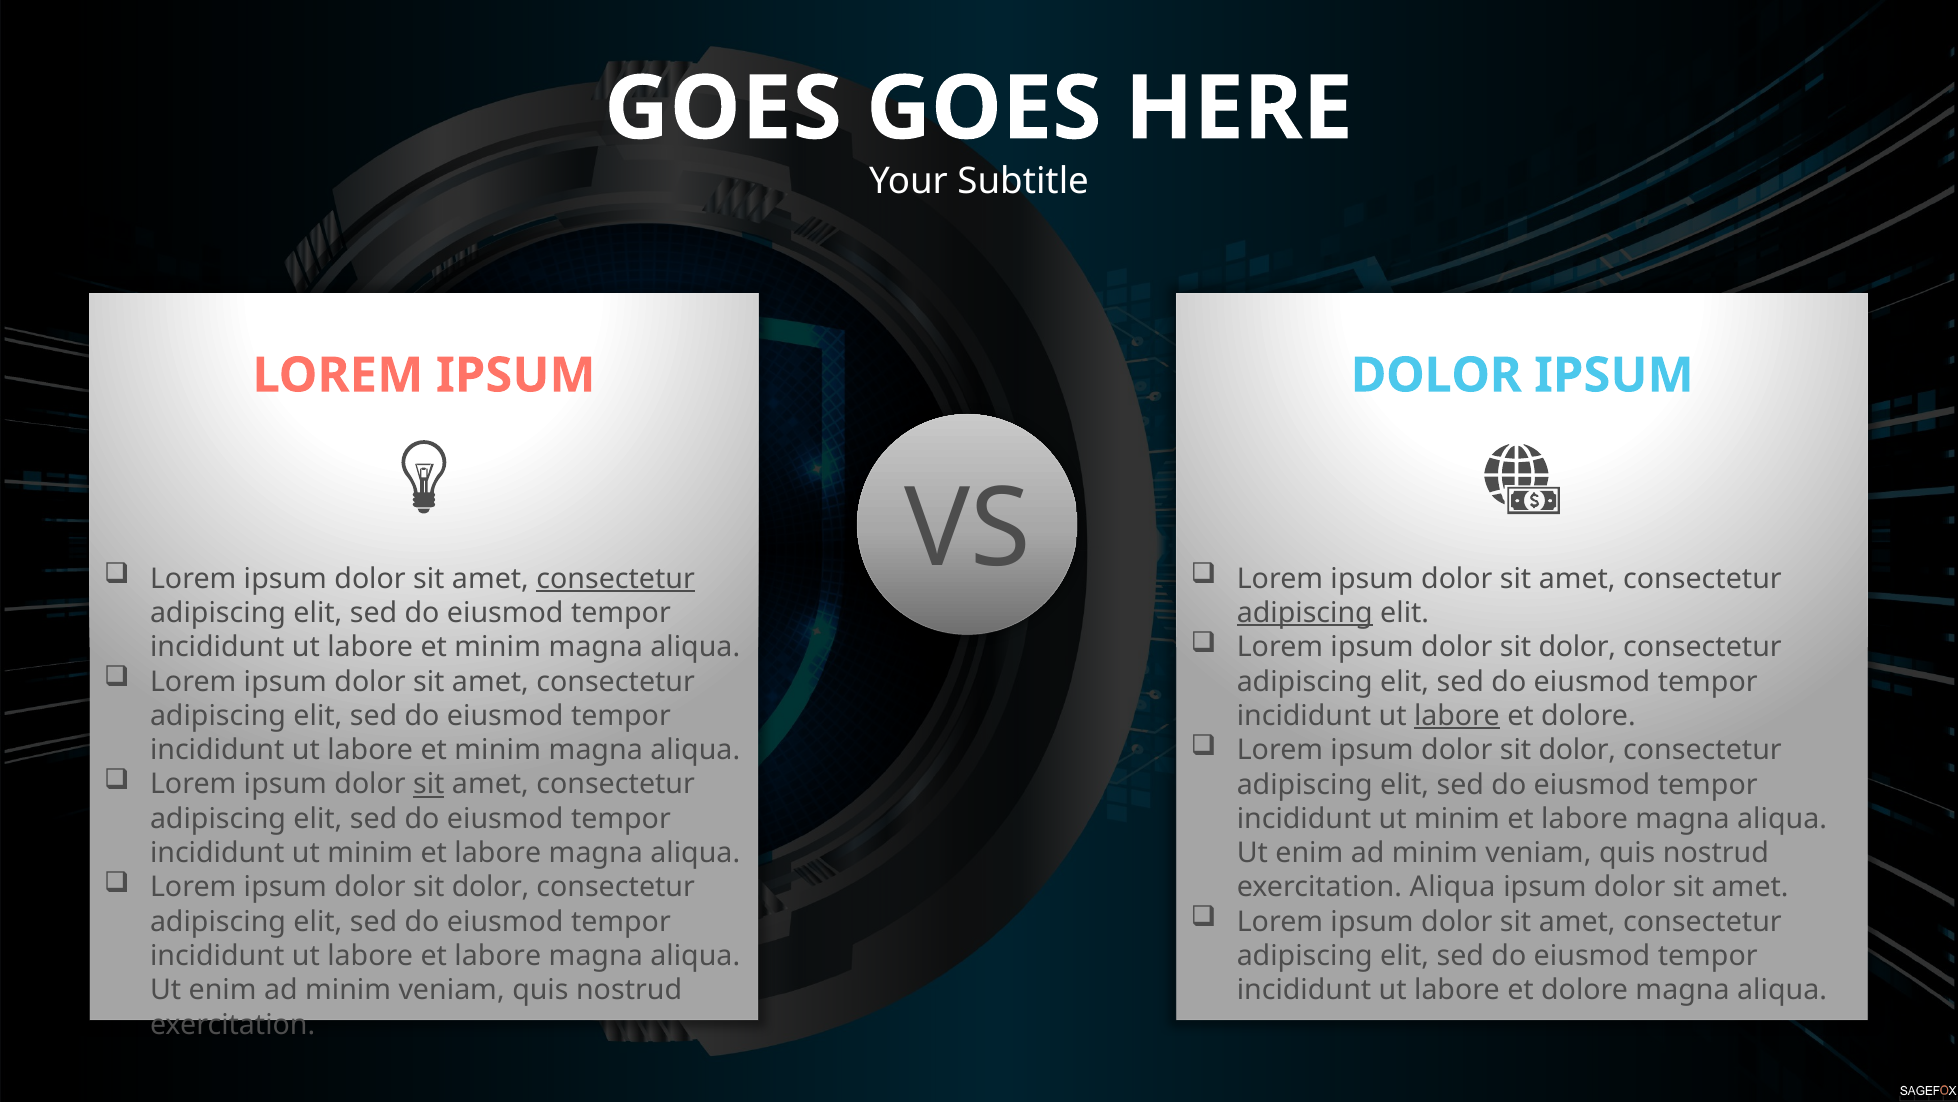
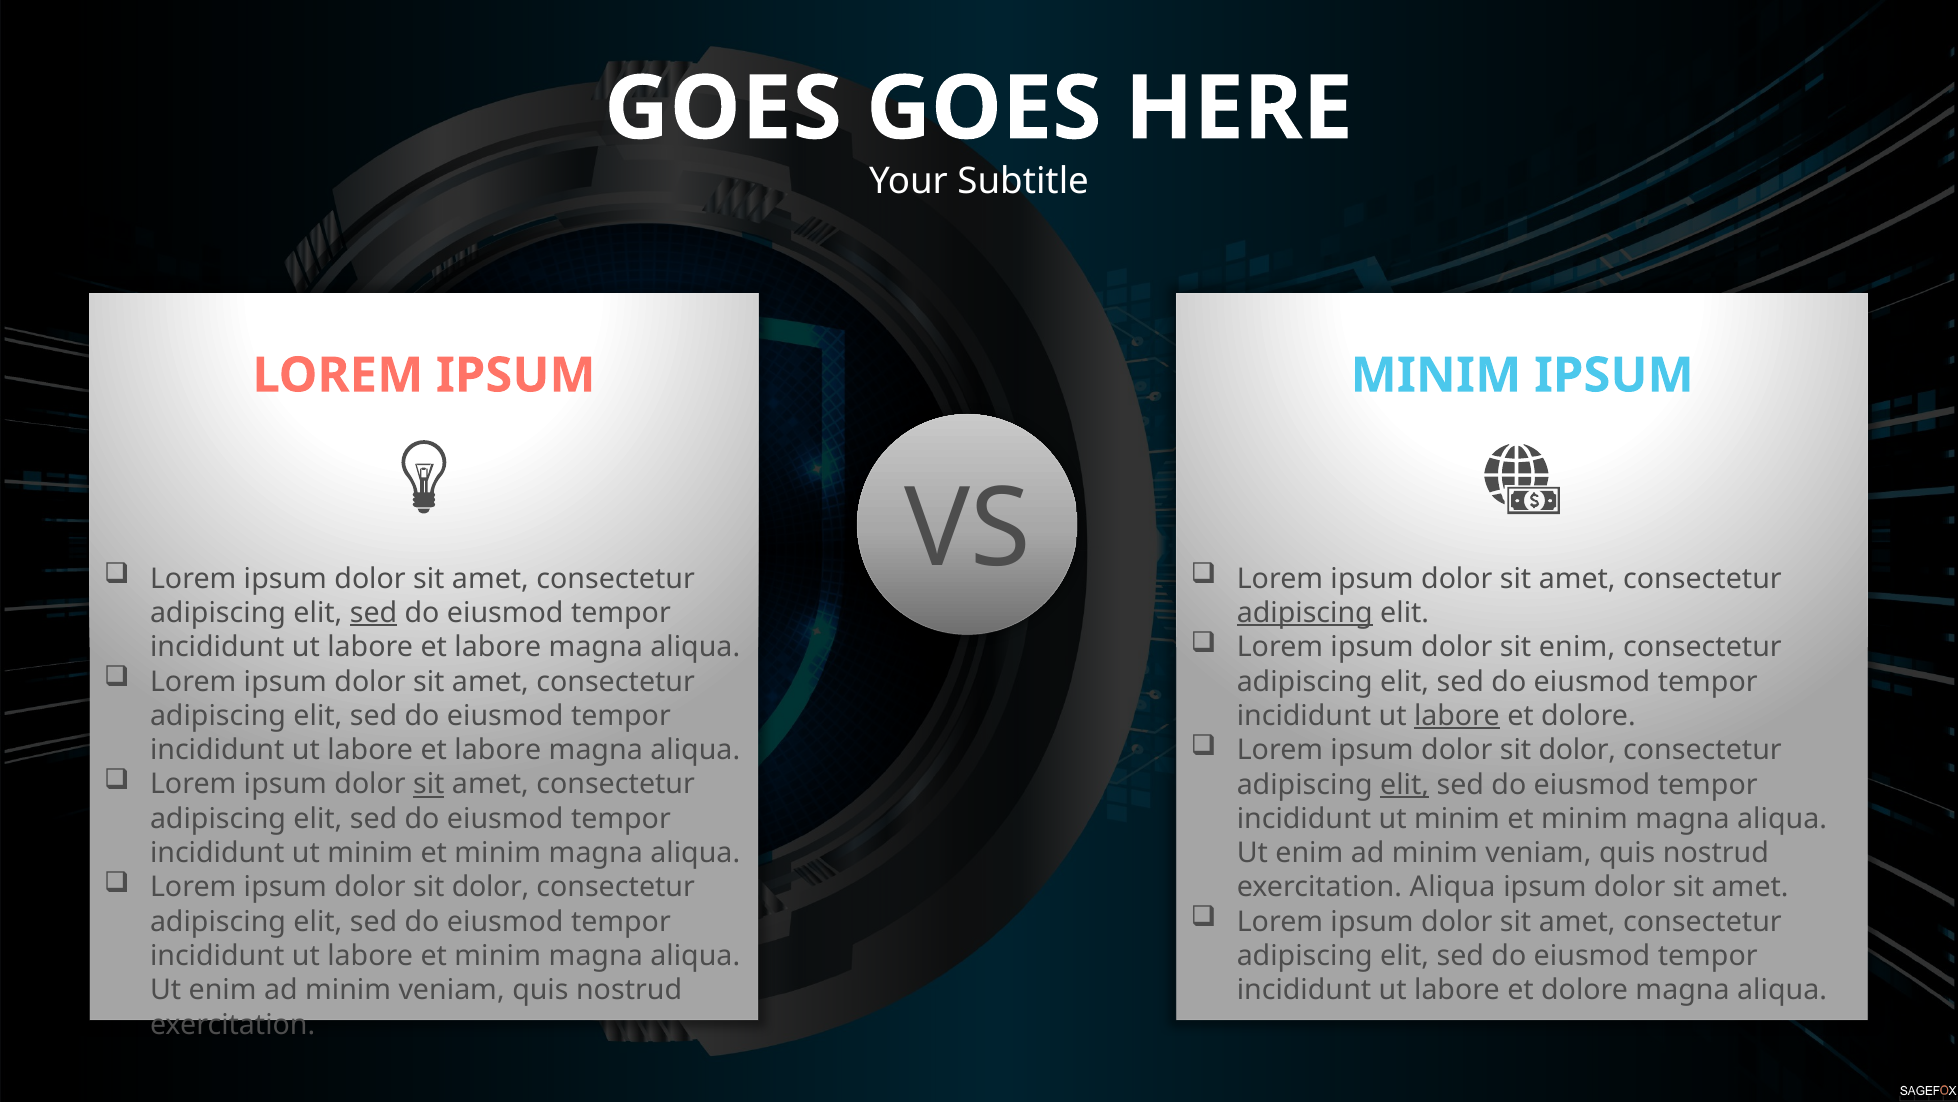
DOLOR: DOLOR -> MINIM (1436, 375)
consectetur underline: present -> none (616, 578)
sed underline: none -> present (374, 613)
dolor: dolor -> enim (1577, 647)
minim: minim -> labore (498, 647)
minim: minim -> labore (498, 750)
elit underline: none -> present (1405, 784)
labore: labore -> minim (1584, 818)
labore: labore -> minim (498, 853)
labore et labore: labore -> minim (498, 955)
